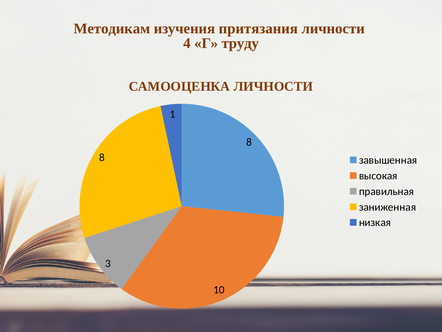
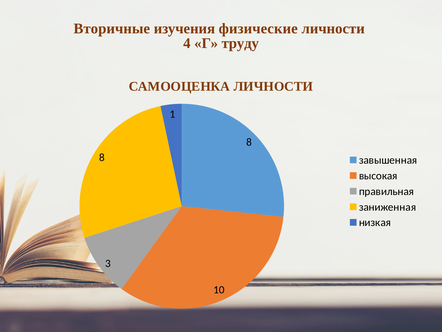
Методикам: Методикам -> Вторичные (112, 28)
притязания: притязания -> физические (258, 28)
